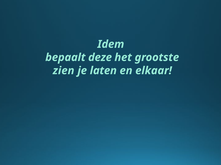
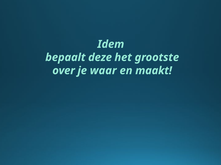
zien: zien -> over (64, 71)
laten: laten -> waar (103, 71)
elkaar: elkaar -> maakt (154, 71)
